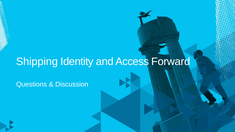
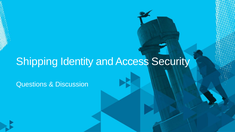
Forward: Forward -> Security (171, 62)
